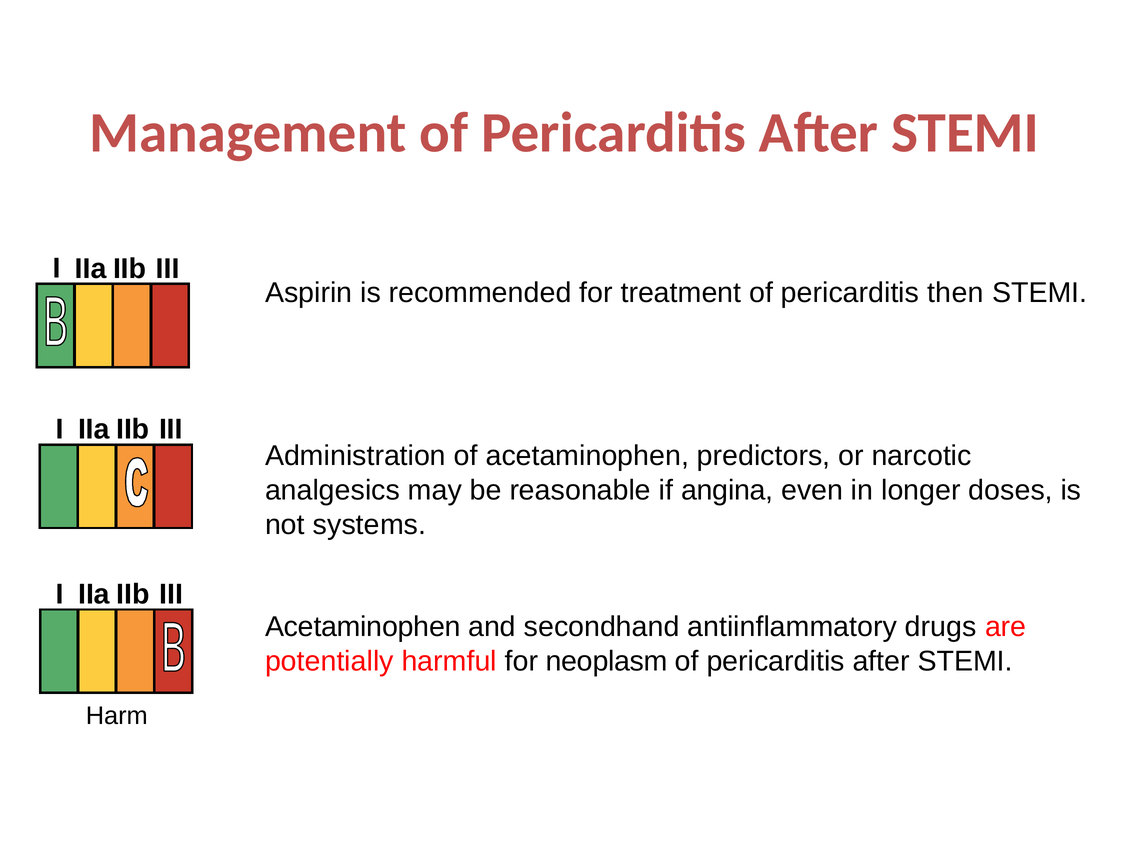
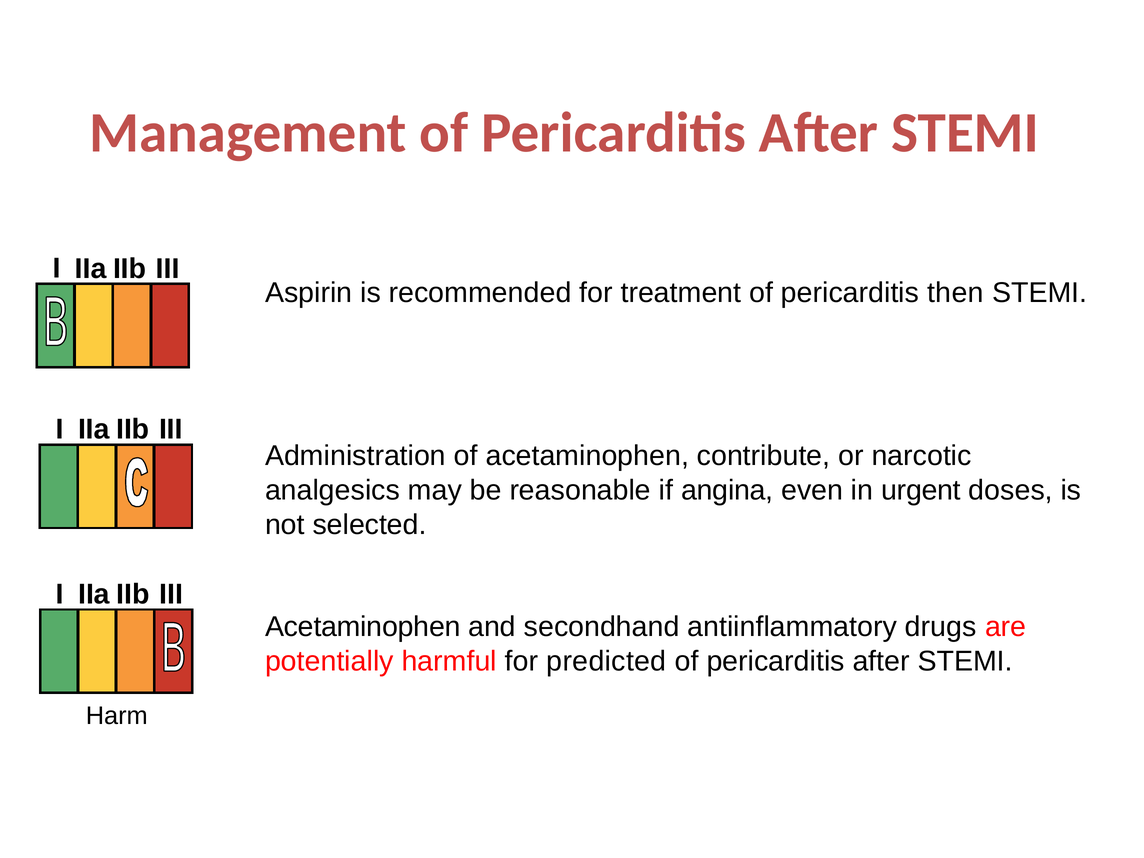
predictors: predictors -> contribute (764, 456)
longer: longer -> urgent (921, 490)
systems: systems -> selected (370, 525)
neoplasm: neoplasm -> predicted (606, 661)
